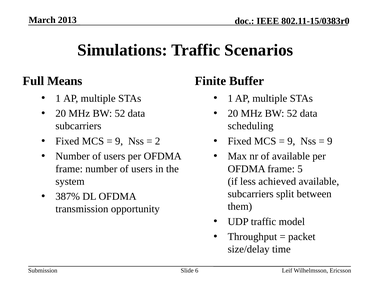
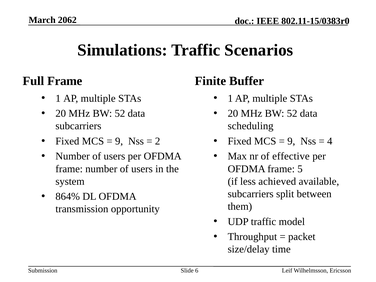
2013: 2013 -> 2062 (67, 20)
Full Means: Means -> Frame (65, 81)
9: 9 -> 4 (330, 141)
of available: available -> effective (291, 156)
387%: 387% -> 864% (68, 197)
